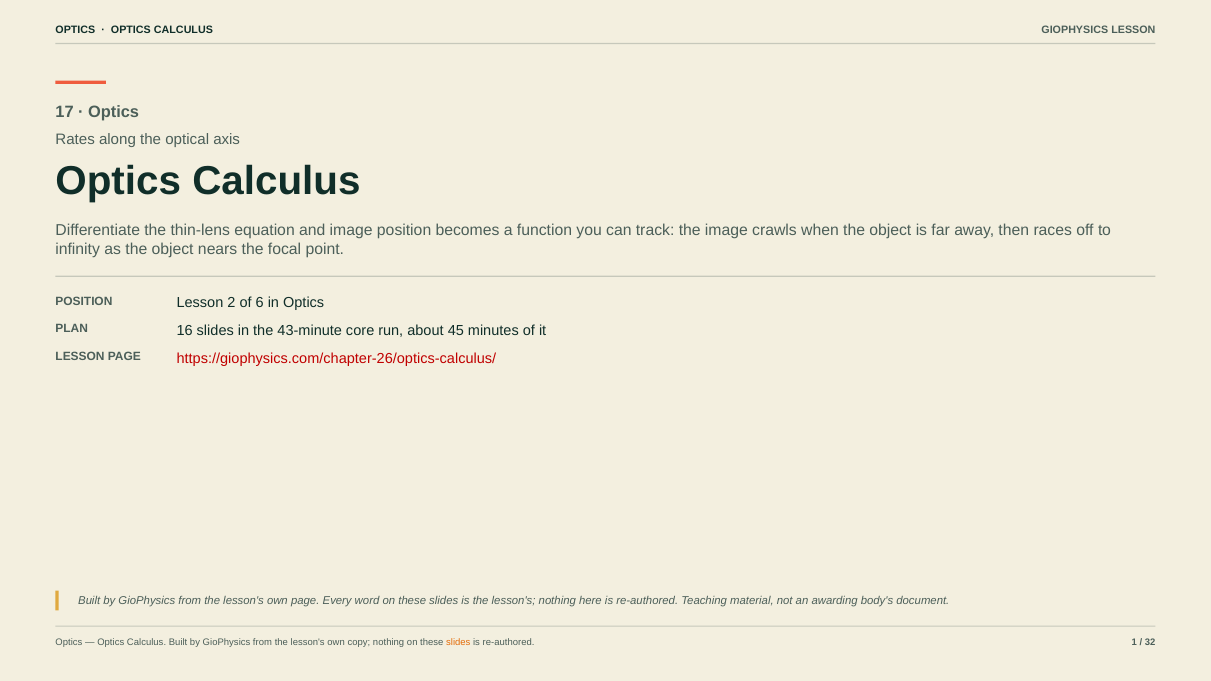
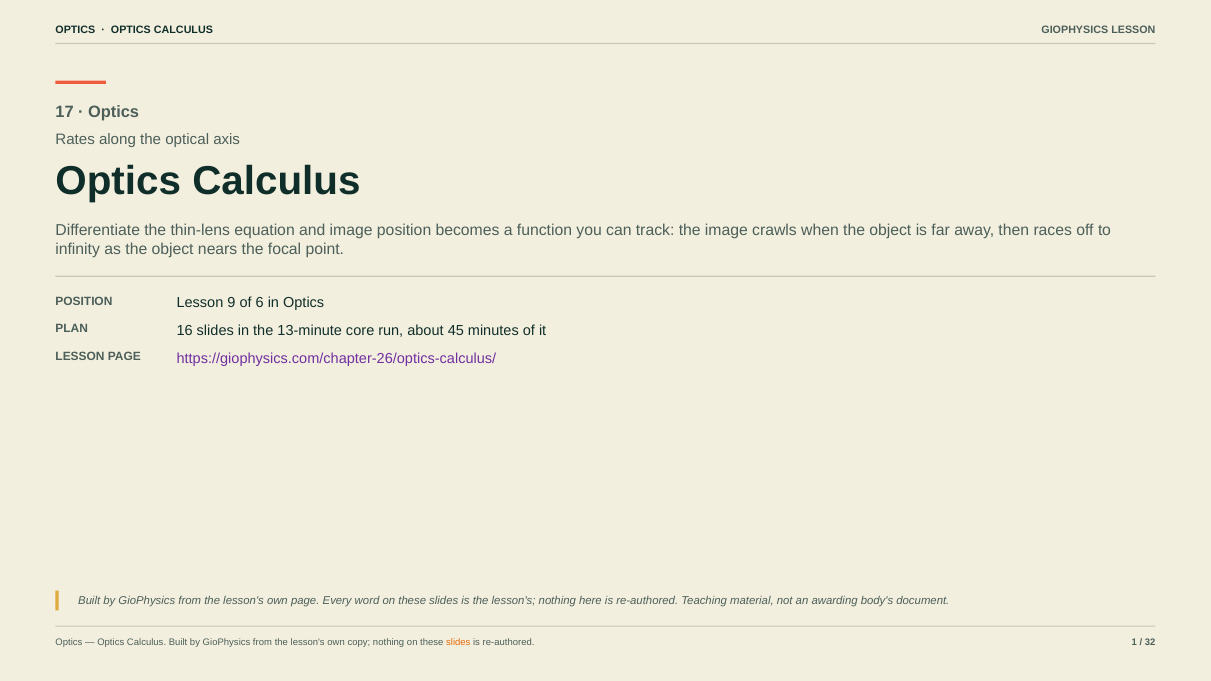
2: 2 -> 9 (231, 303)
43-minute: 43-minute -> 13-minute (310, 331)
https://giophysics.com/chapter-26/optics-calculus/ colour: red -> purple (336, 359)
